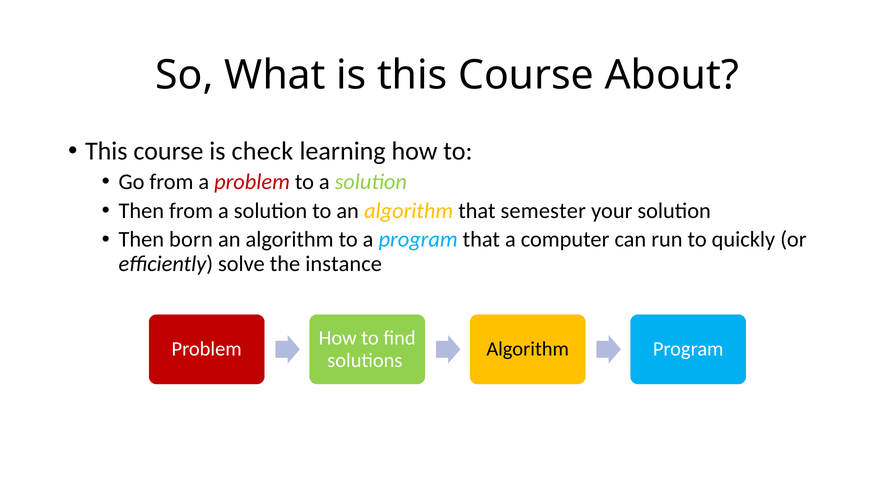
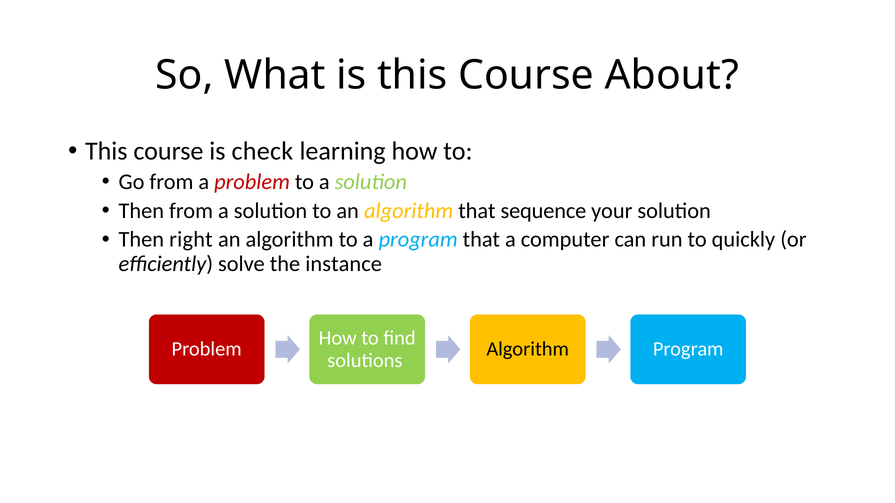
semester: semester -> sequence (543, 211)
born: born -> right (191, 240)
